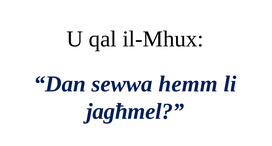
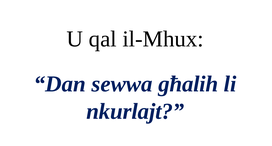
hemm: hemm -> għalih (188, 84)
jagħmel: jagħmel -> nkurlajt (135, 112)
